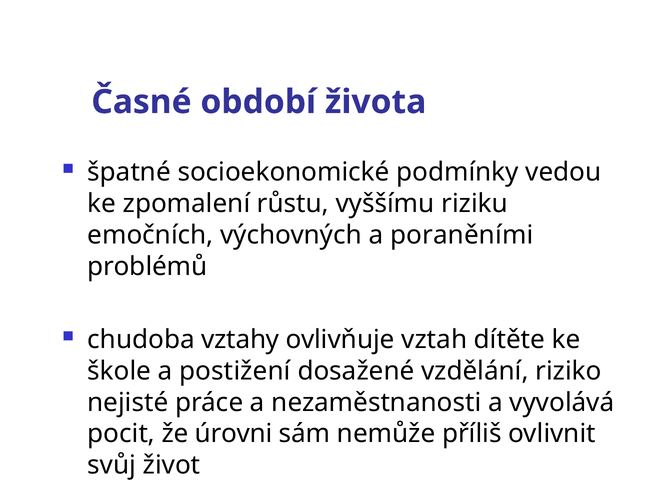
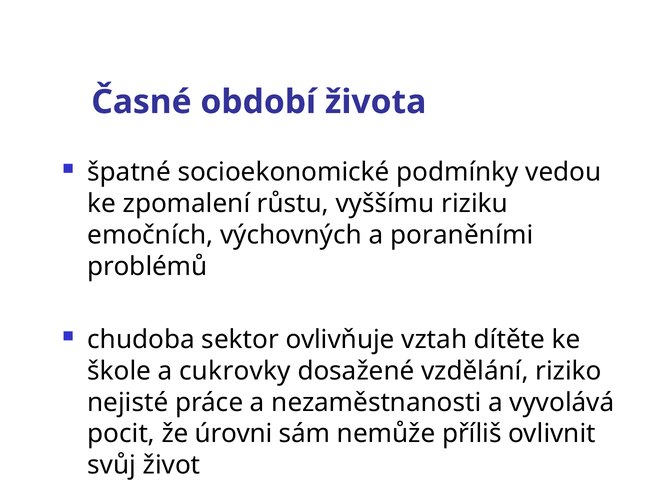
vztahy: vztahy -> sektor (240, 340)
postižení: postižení -> cukrovky (235, 371)
